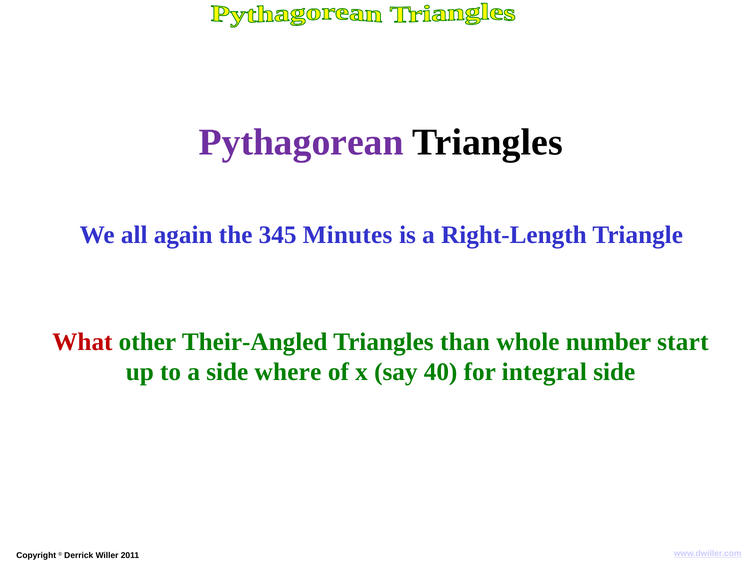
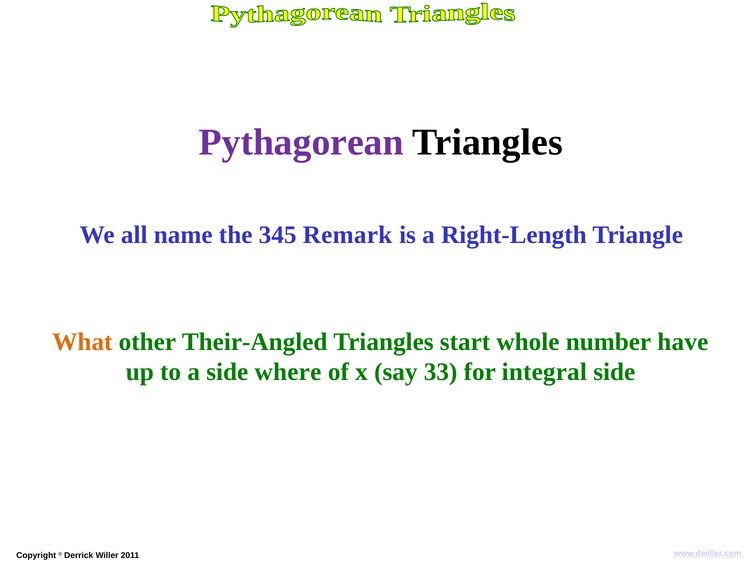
again: again -> name (183, 235)
Minutes: Minutes -> Remark (347, 235)
What colour: red -> orange (82, 342)
than: than -> start (465, 342)
start: start -> have (683, 342)
40: 40 -> 33 (441, 372)
